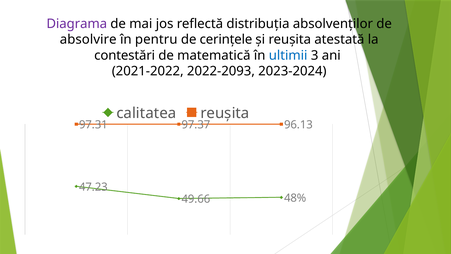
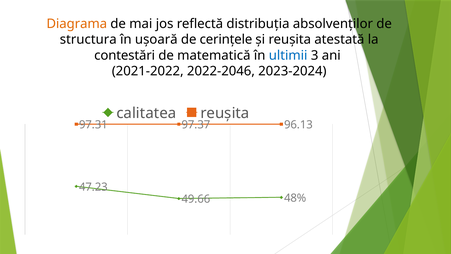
Diagrama colour: purple -> orange (77, 24)
absolvire: absolvire -> structura (88, 40)
pentru: pentru -> uşoară (156, 40)
2022-2093: 2022-2093 -> 2022-2046 (221, 71)
